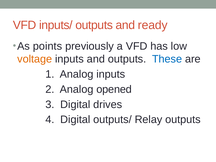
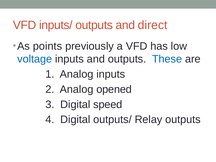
ready: ready -> direct (153, 25)
voltage colour: orange -> blue (35, 59)
drives: drives -> speed (108, 104)
